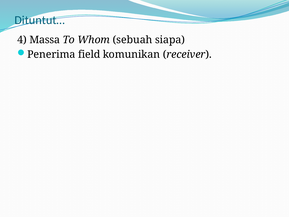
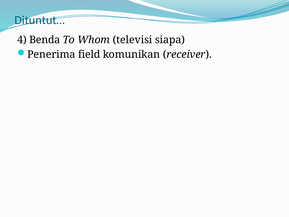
Massa: Massa -> Benda (45, 40)
sebuah: sebuah -> televisi (133, 40)
